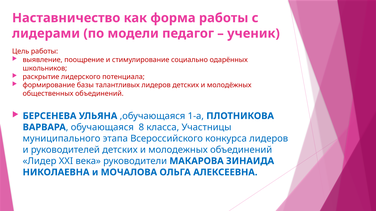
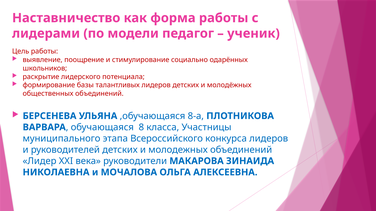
1-а: 1-а -> 8-а (196, 116)
